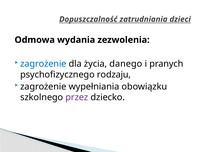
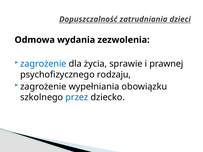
danego: danego -> sprawie (126, 64)
pranych: pranych -> prawnej (166, 64)
przez colour: purple -> blue (77, 98)
